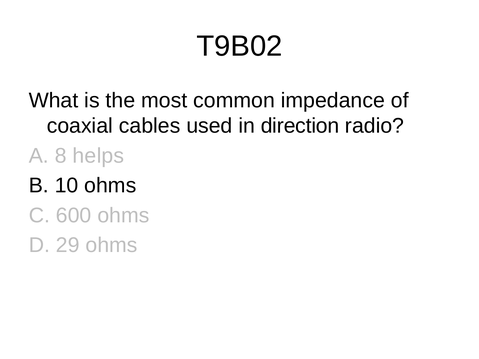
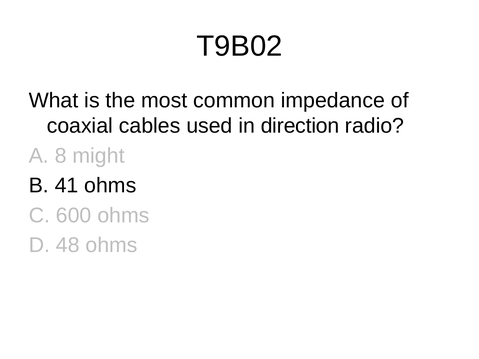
helps: helps -> might (99, 156)
10: 10 -> 41 (67, 186)
29: 29 -> 48 (68, 245)
